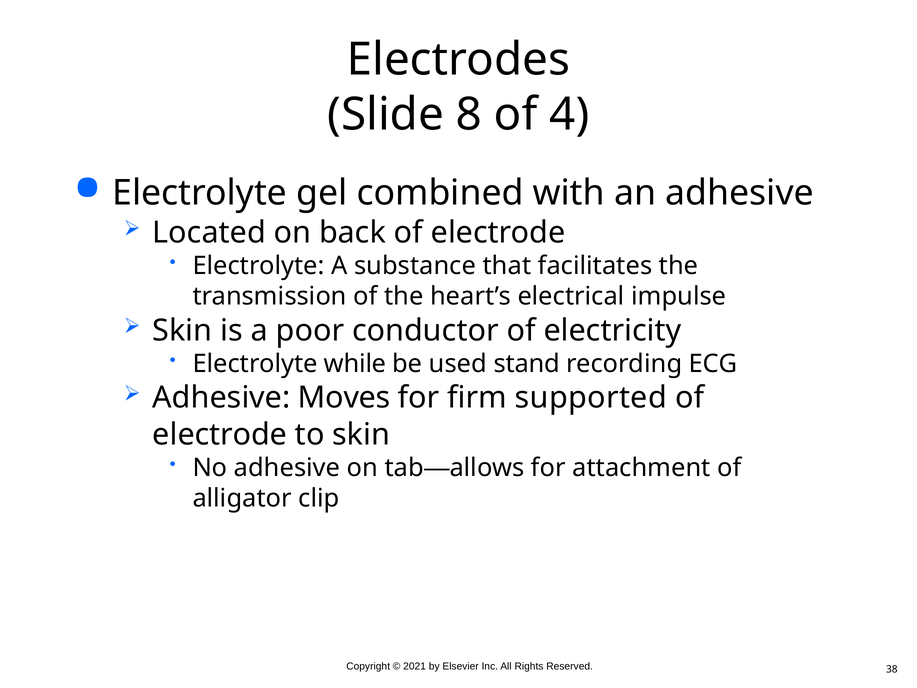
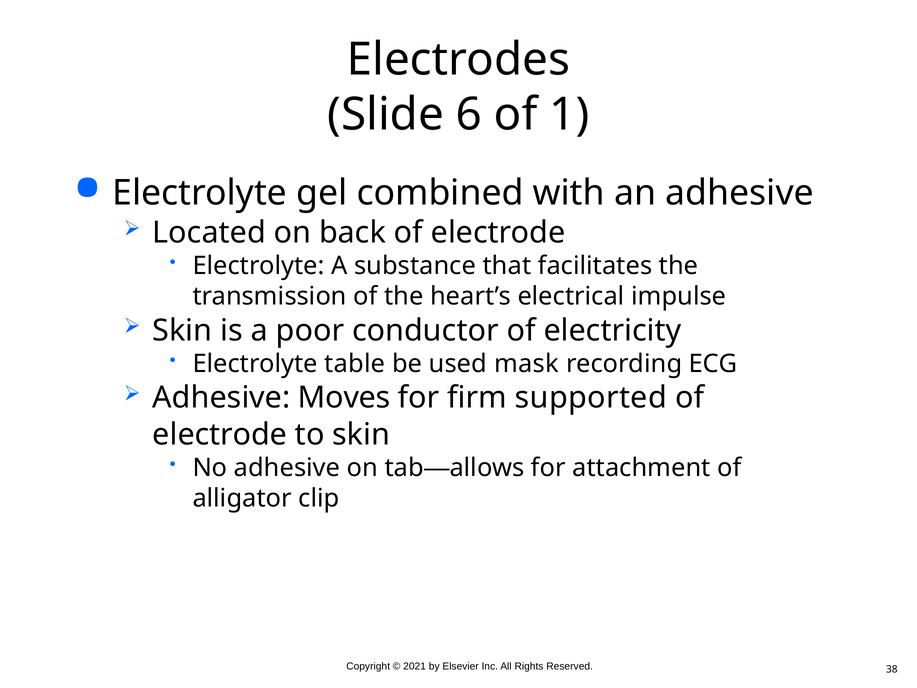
8: 8 -> 6 (469, 115)
4: 4 -> 1 (569, 115)
while: while -> table (355, 364)
stand: stand -> mask (526, 364)
